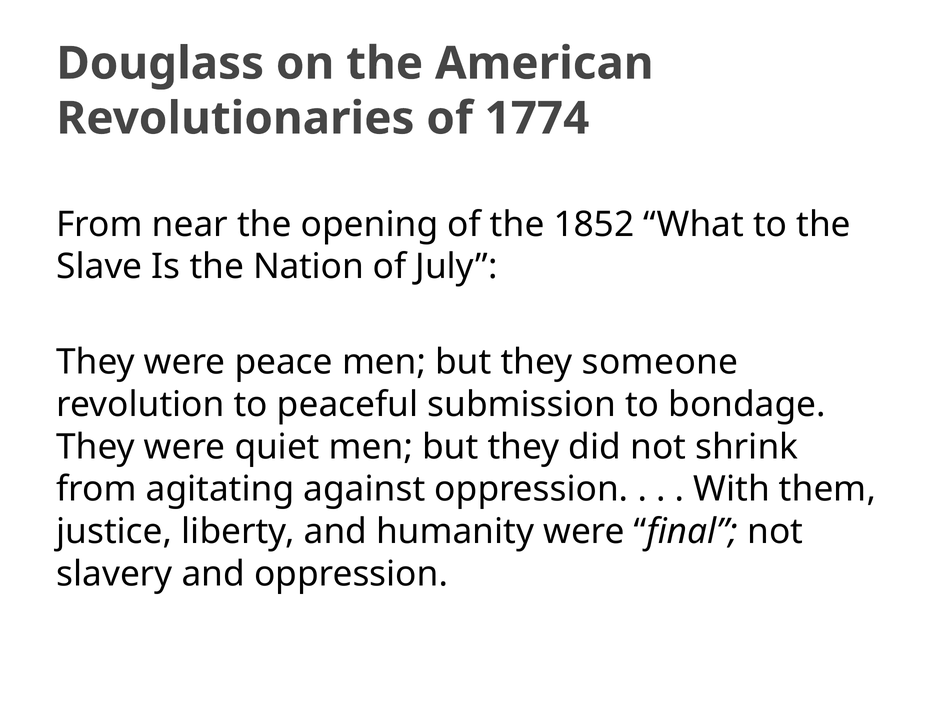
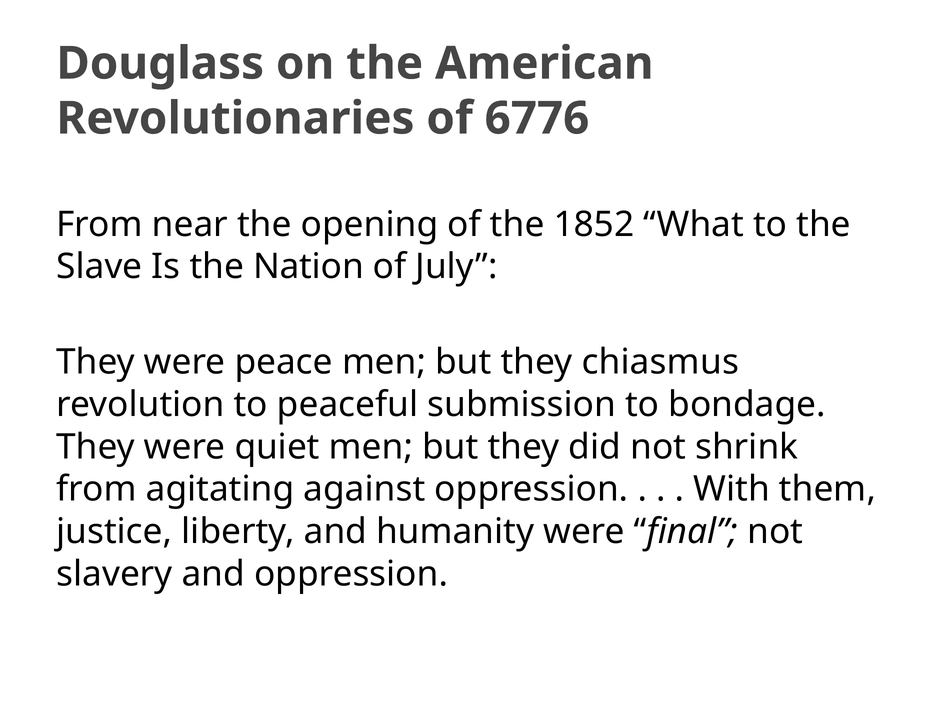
1774: 1774 -> 6776 (537, 118)
someone: someone -> chiasmus (660, 362)
